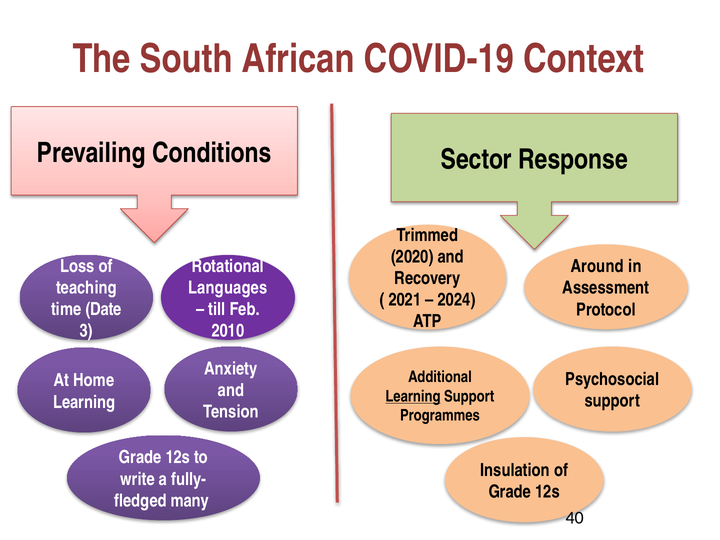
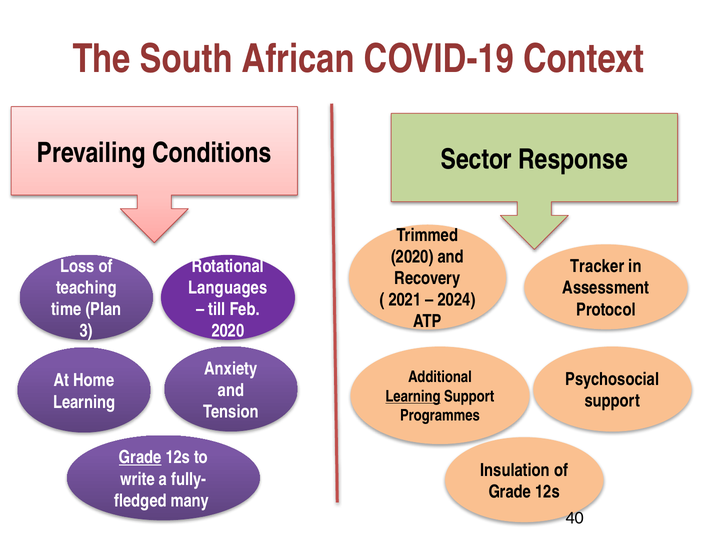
Around: Around -> Tracker (597, 266)
Date: Date -> Plan (104, 309)
2010: 2010 -> 2020 (228, 331)
Grade underline: none -> present (140, 457)
